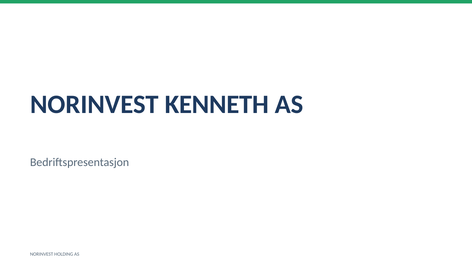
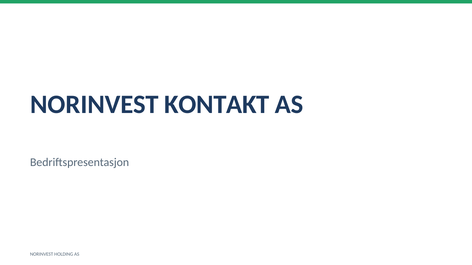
KENNETH: KENNETH -> KONTAKT (217, 105)
